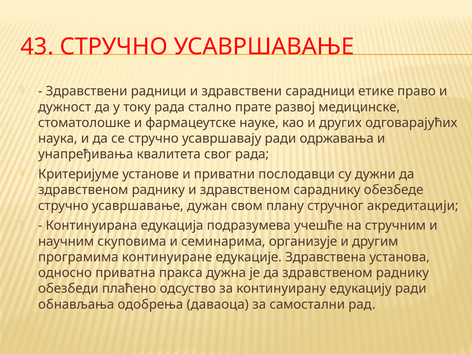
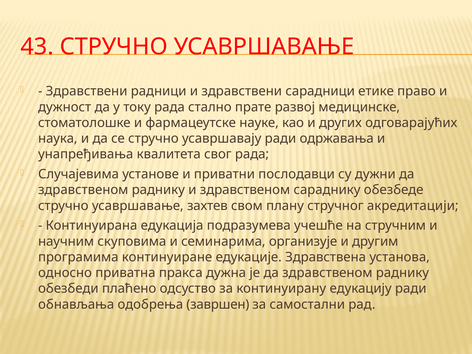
Критеријуме: Критеријуме -> Случајевима (79, 174)
дужан: дужан -> захтев (207, 206)
даваоца: даваоца -> завршен (218, 304)
